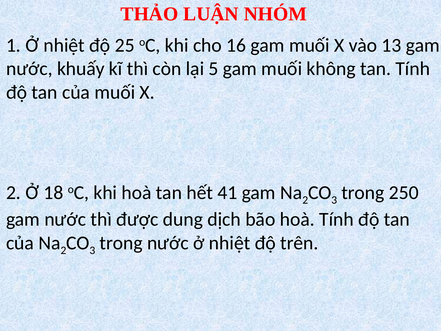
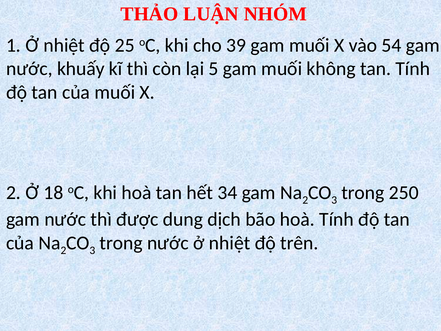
16: 16 -> 39 (236, 45)
13: 13 -> 54 (391, 45)
41: 41 -> 34 (227, 192)
